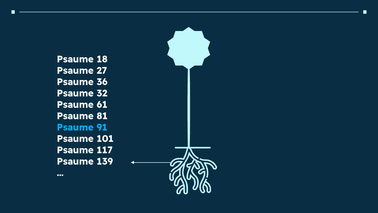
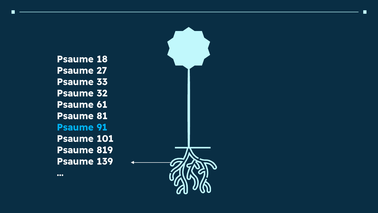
36: 36 -> 33 (102, 82)
117: 117 -> 819 (105, 150)
